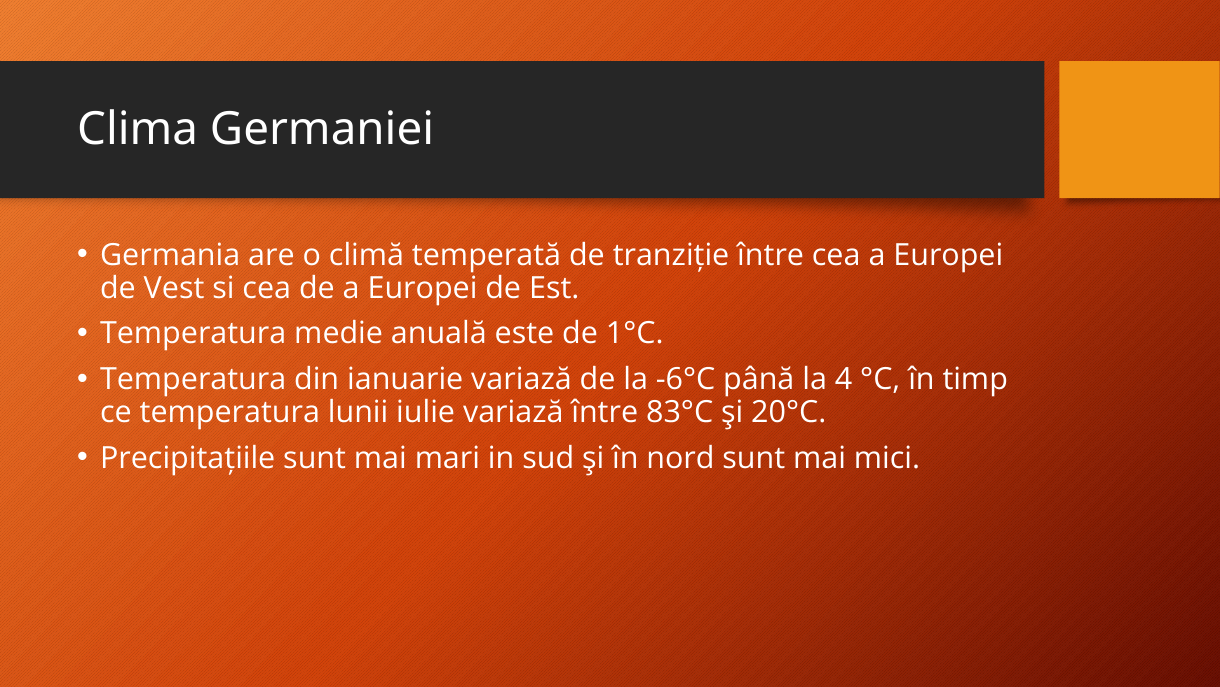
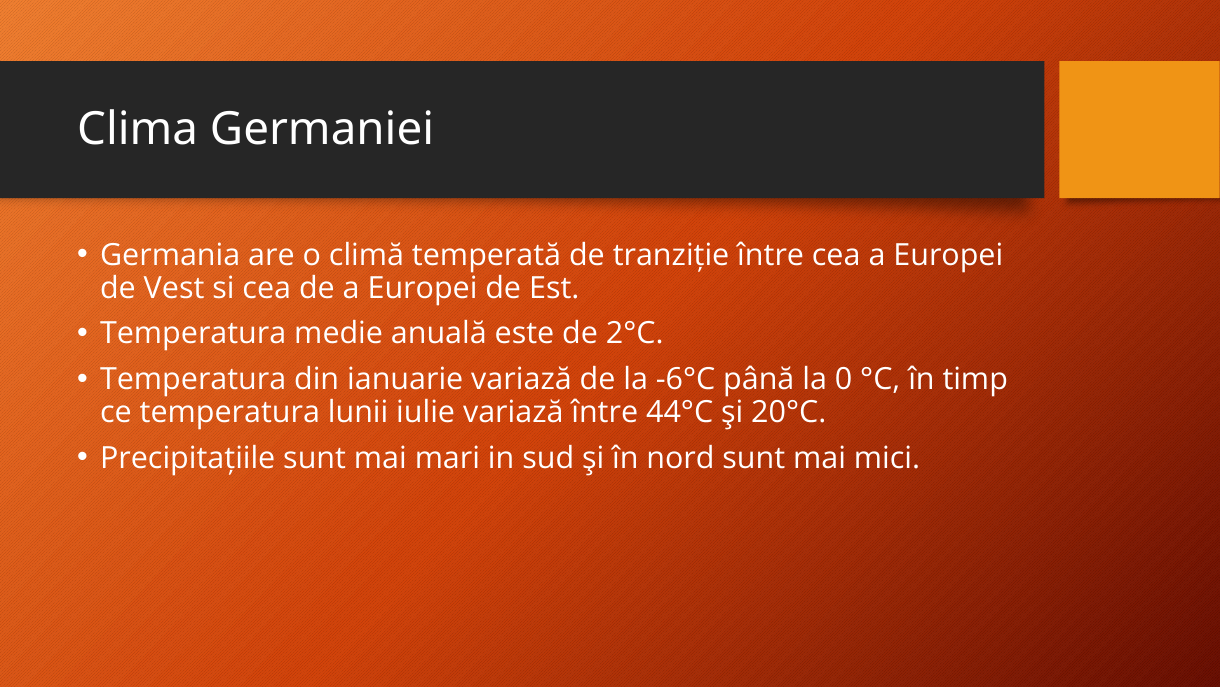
1°C: 1°C -> 2°C (635, 333)
4: 4 -> 0 (844, 379)
83°C: 83°C -> 44°C (680, 412)
